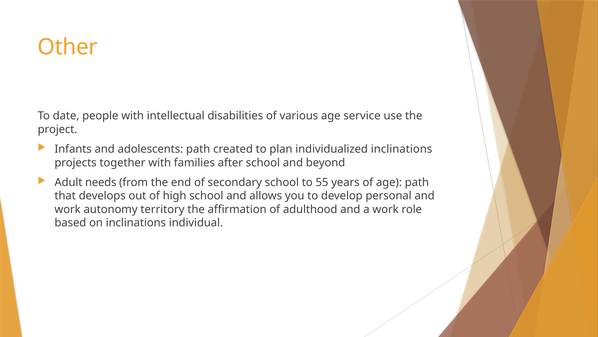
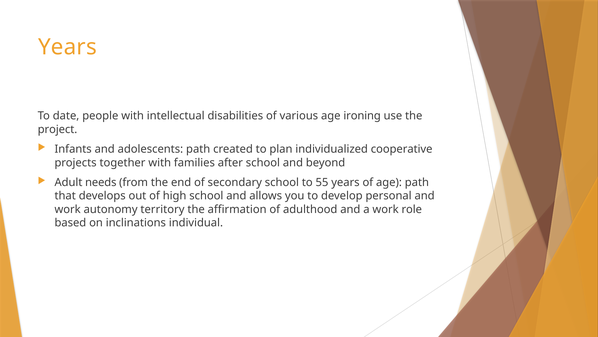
Other: Other -> Years (67, 47)
service: service -> ironing (362, 116)
individualized inclinations: inclinations -> cooperative (402, 149)
